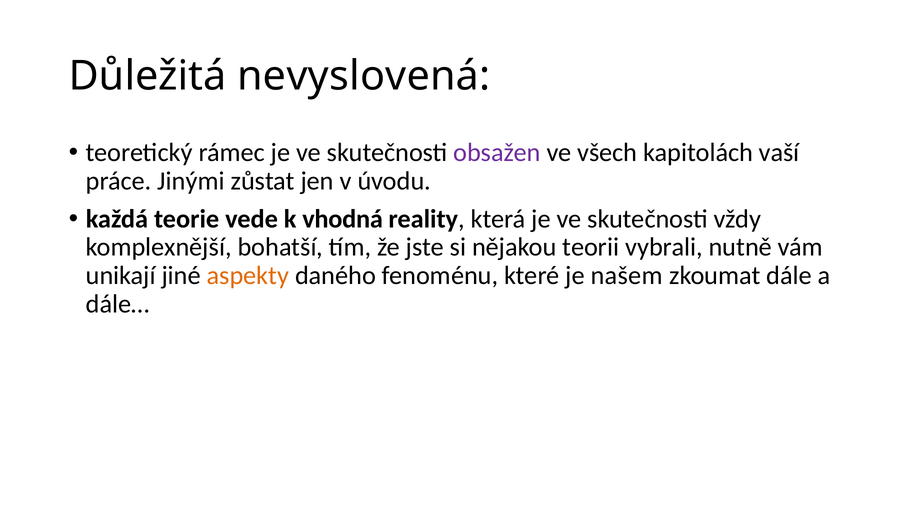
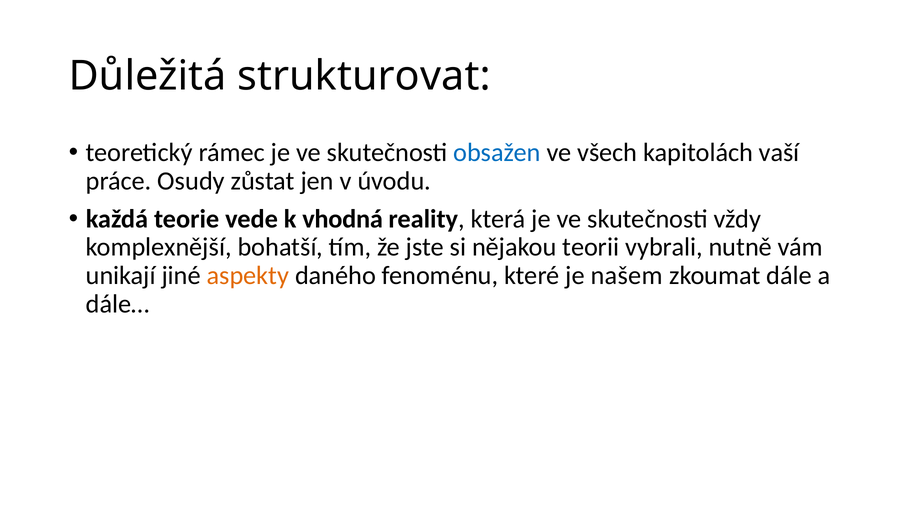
nevyslovená: nevyslovená -> strukturovat (364, 76)
obsažen colour: purple -> blue (497, 153)
Jinými: Jinými -> Osudy (191, 181)
